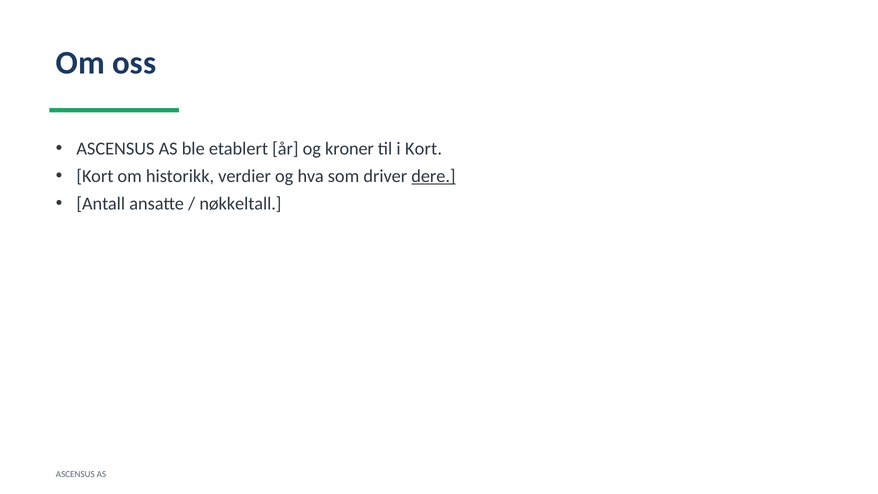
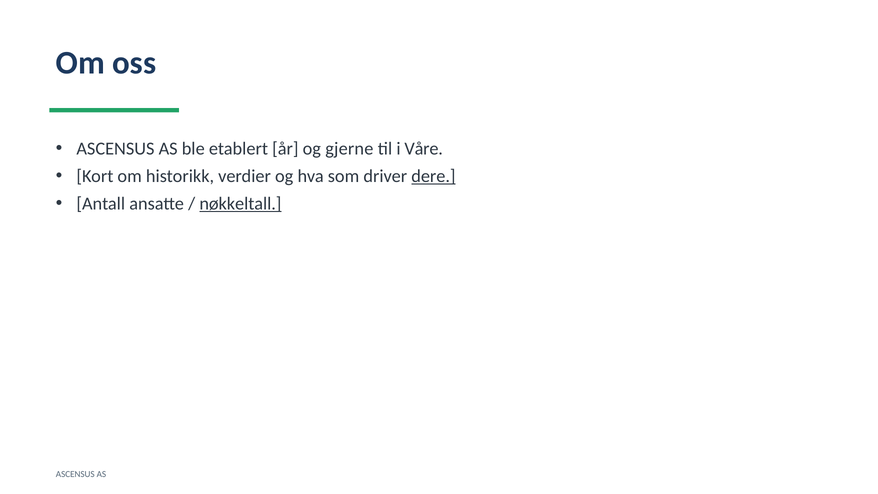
kroner: kroner -> gjerne (349, 149)
i Kort: Kort -> Våre (424, 149)
nøkkeltall underline: none -> present (240, 204)
